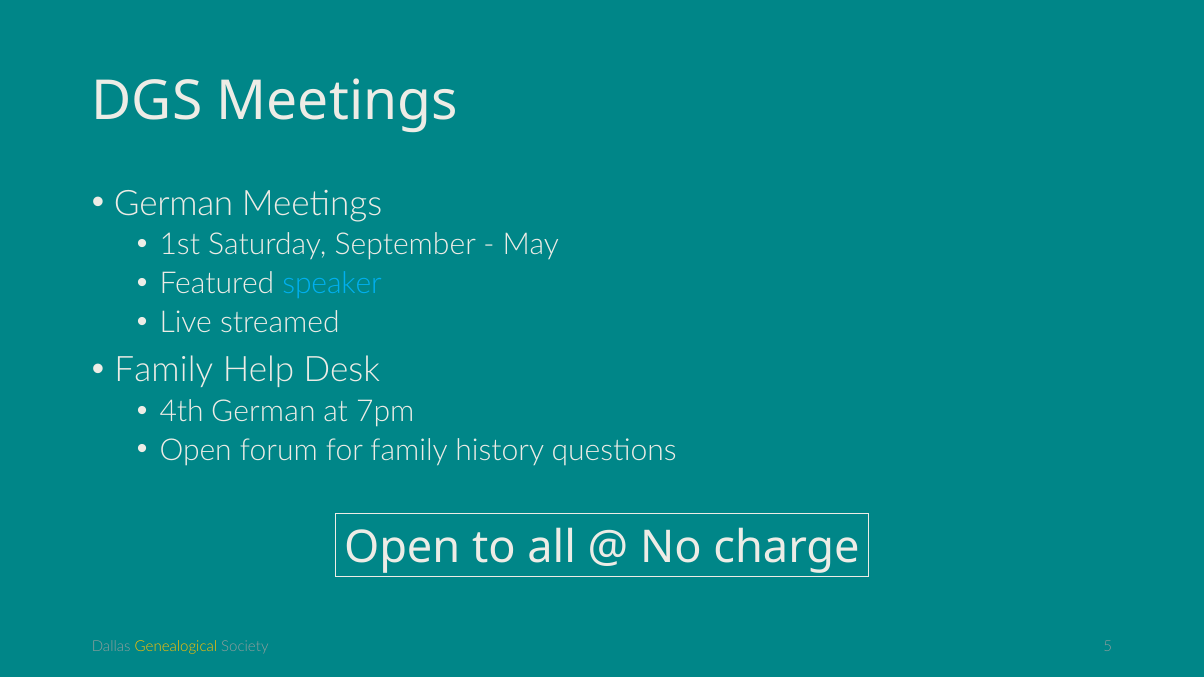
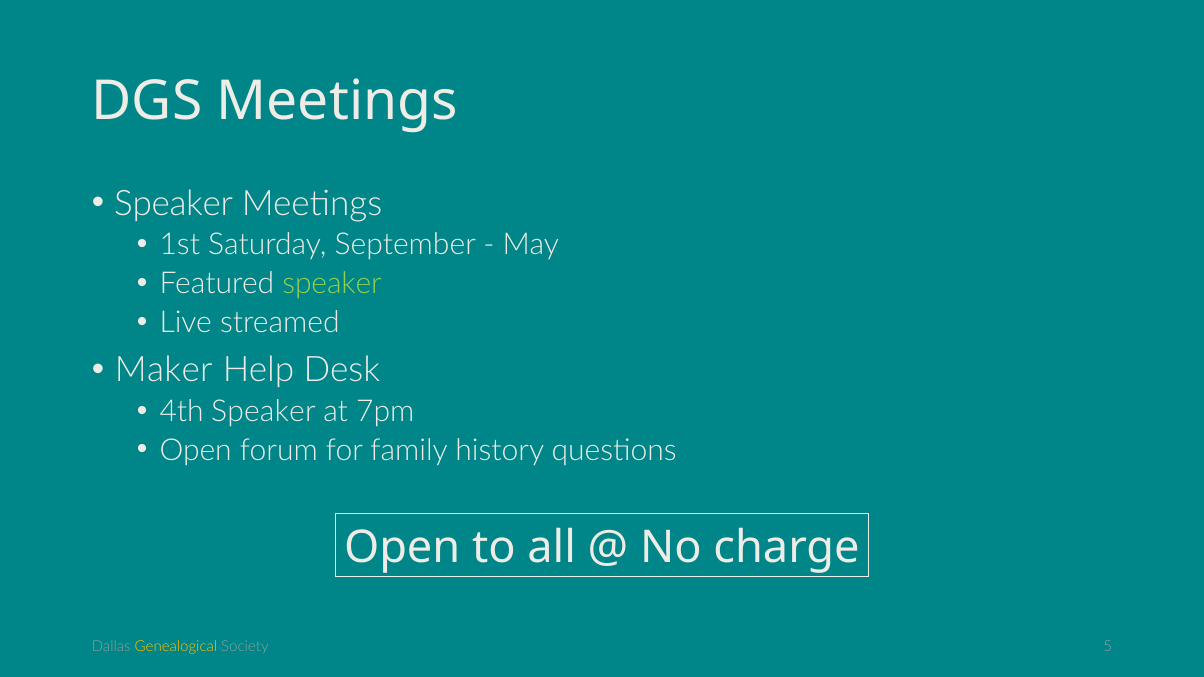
German: German -> Speaker (174, 203)
speaker colour: light blue -> light green (332, 284)
Family: Family -> Maker (164, 370)
4th German: German -> Speaker (263, 412)
